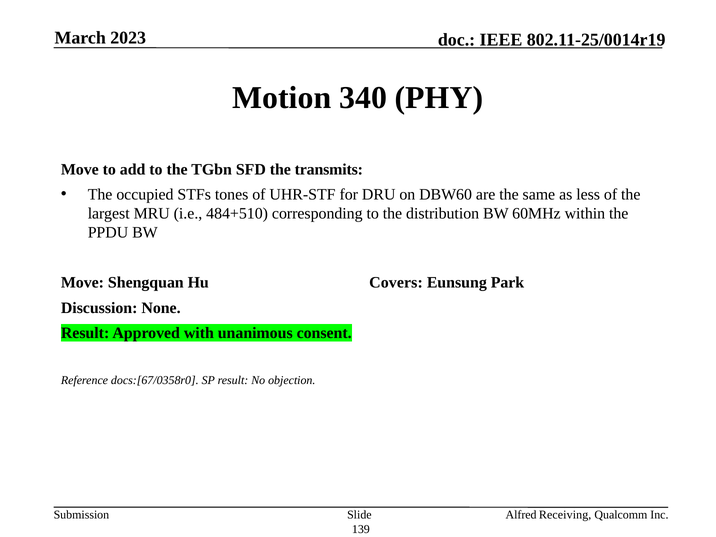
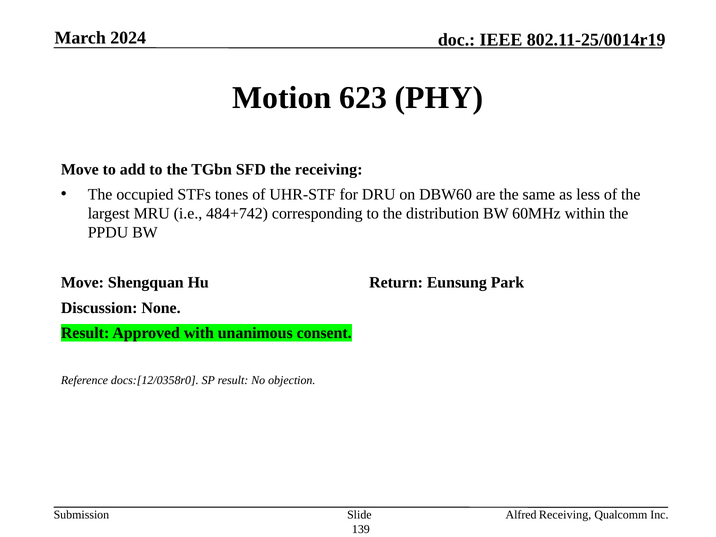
2023: 2023 -> 2024 (128, 38)
340: 340 -> 623 (363, 98)
the transmits: transmits -> receiving (329, 169)
484+510: 484+510 -> 484+742 (237, 214)
Covers: Covers -> Return (396, 283)
docs:[67/0358r0: docs:[67/0358r0 -> docs:[12/0358r0 (155, 380)
